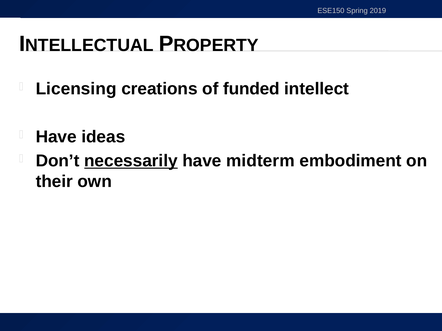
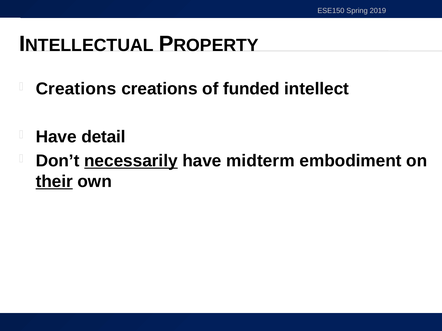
Licensing: Licensing -> Creations (76, 89)
ideas: ideas -> detail (103, 137)
their underline: none -> present (54, 182)
